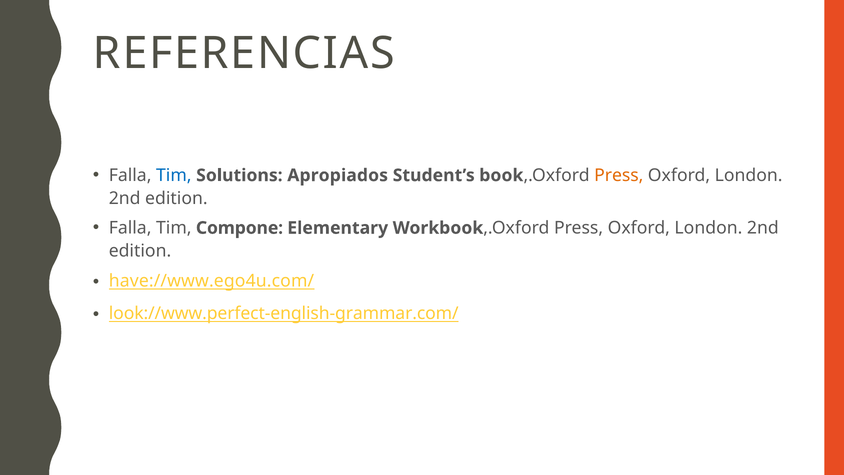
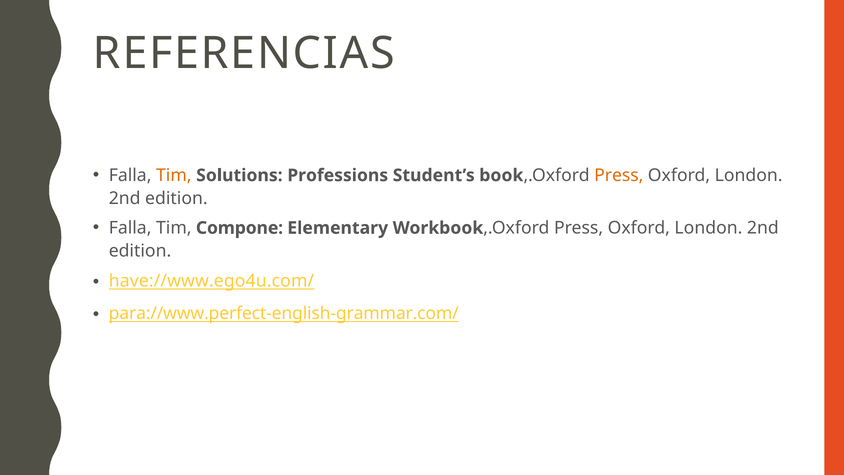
Tim colour: blue -> orange (174, 175)
Apropiados: Apropiados -> Professions (338, 175)
look://www.perfect-english-grammar.com/: look://www.perfect-english-grammar.com/ -> para://www.perfect-english-grammar.com/ (284, 313)
